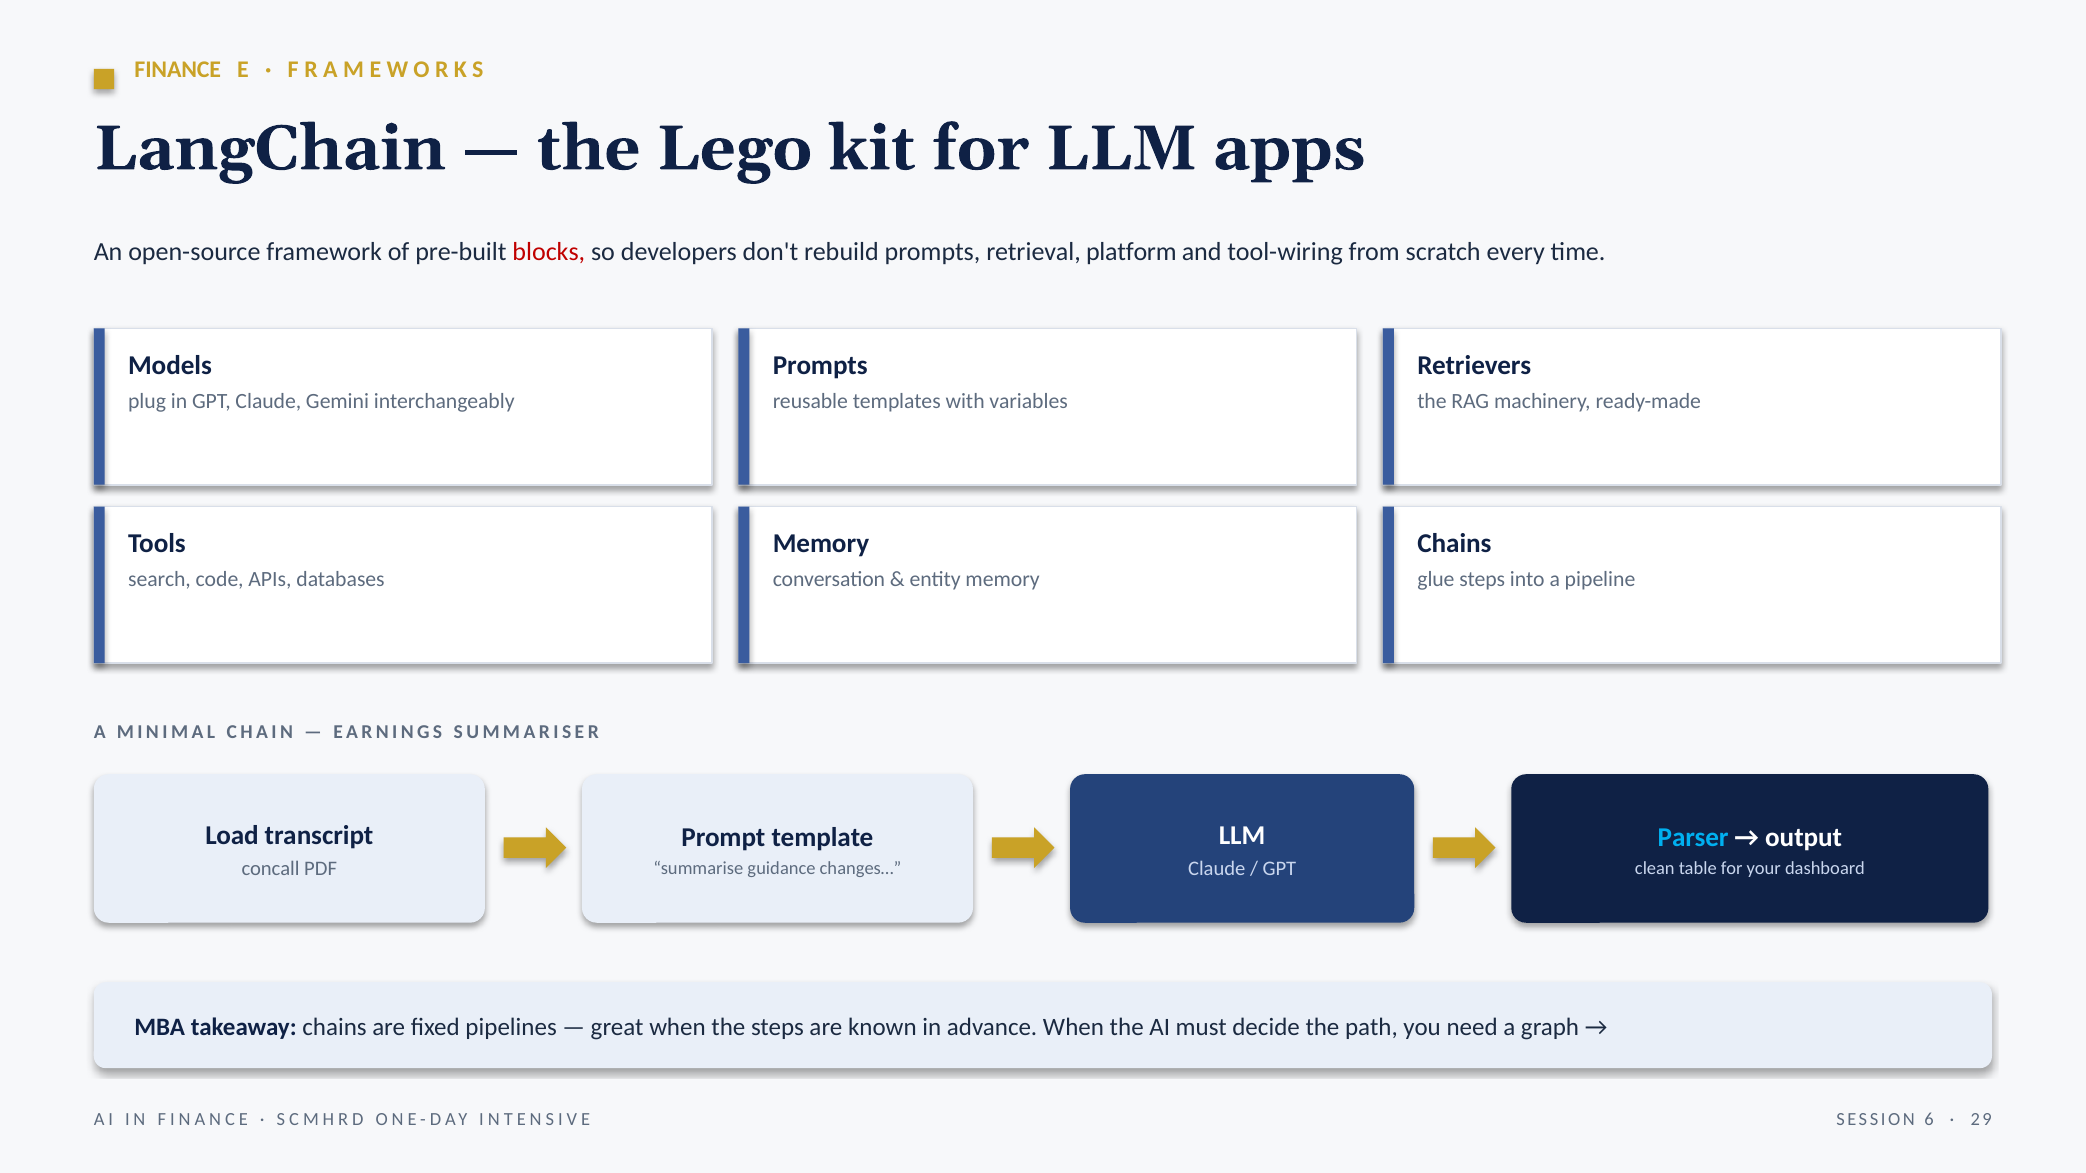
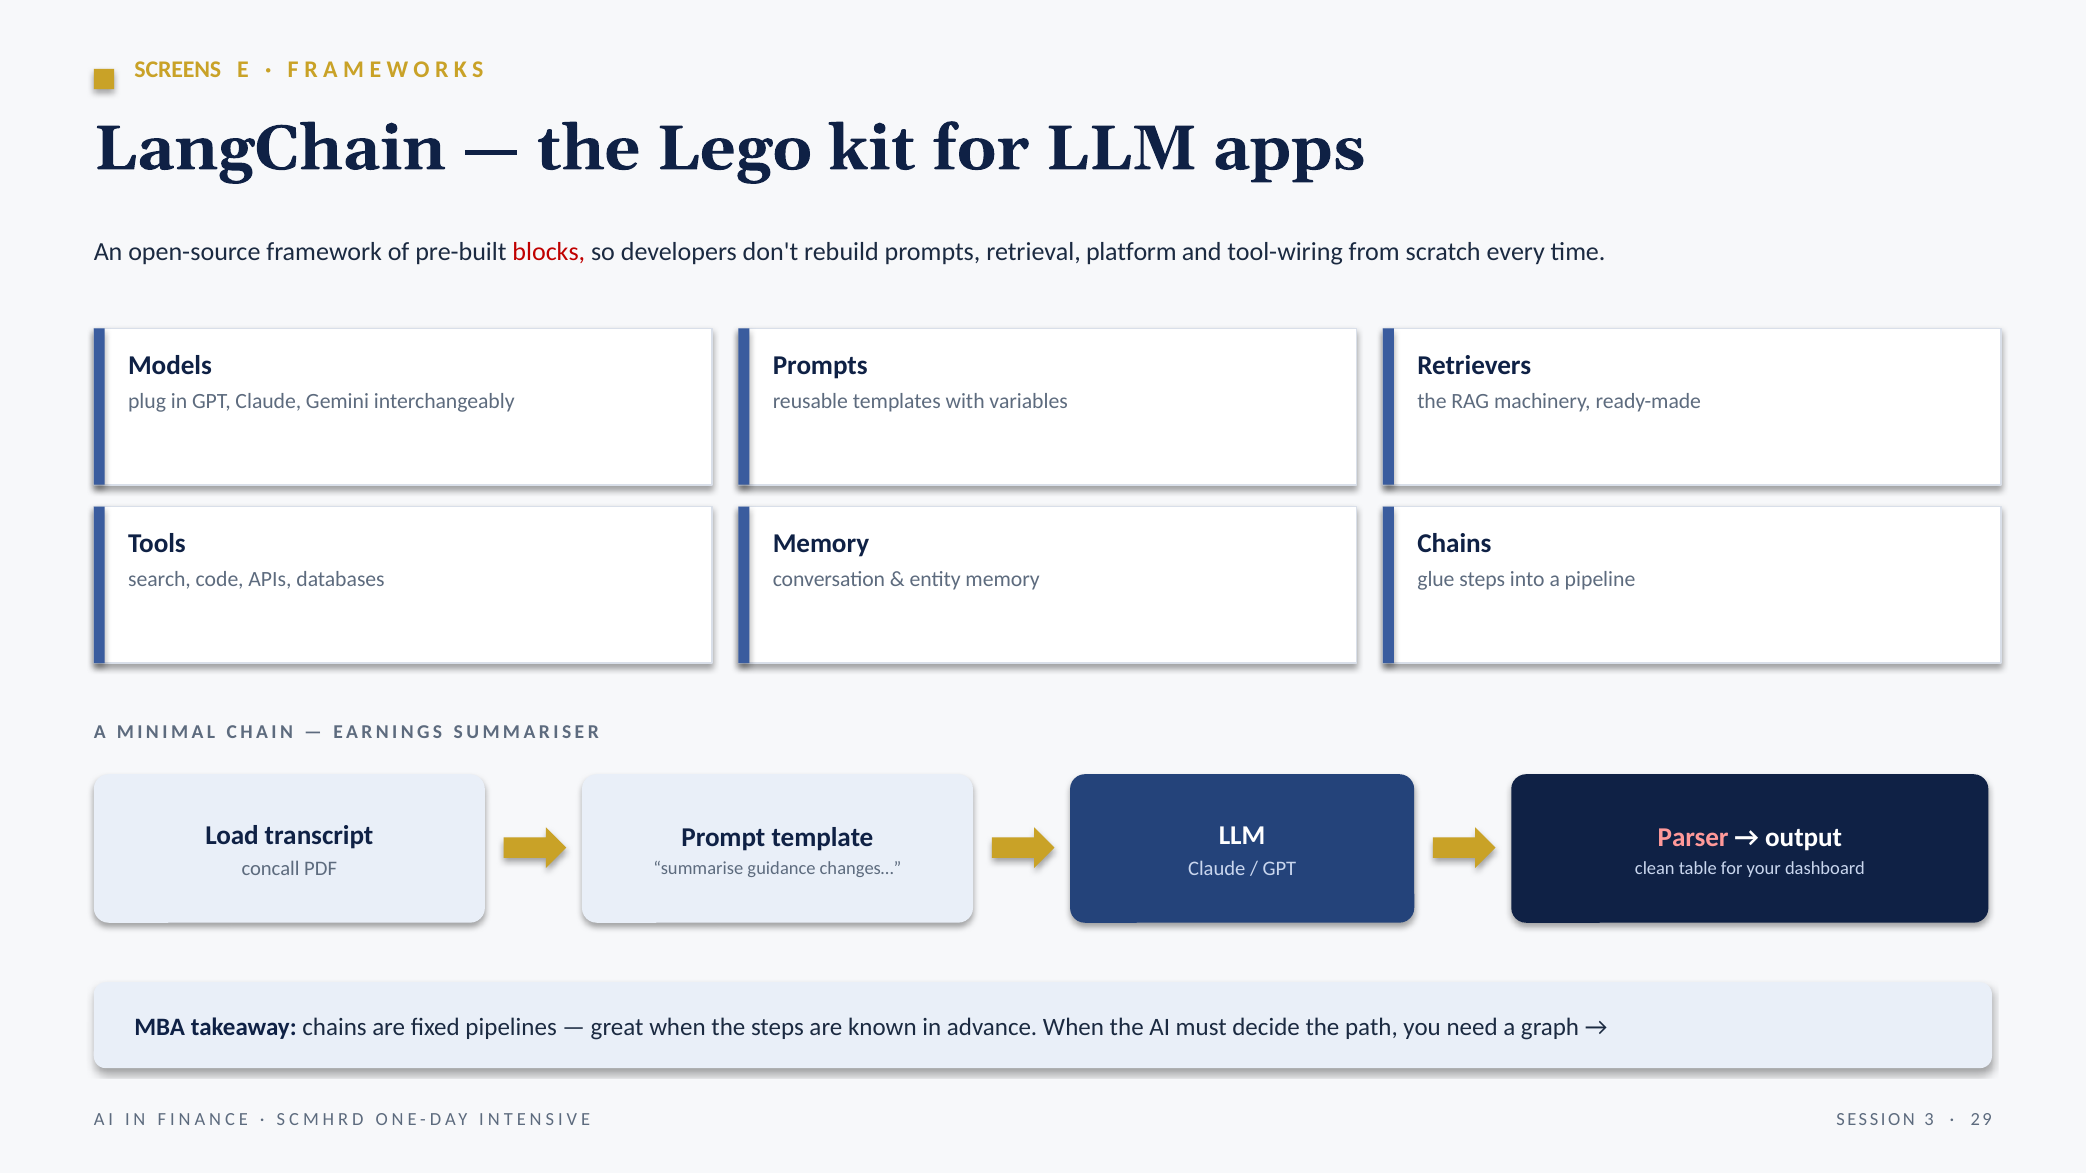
FINANCE: FINANCE -> SCREENS (178, 69)
Parser colour: light blue -> pink (1693, 837)
6: 6 -> 3 (1929, 1120)
